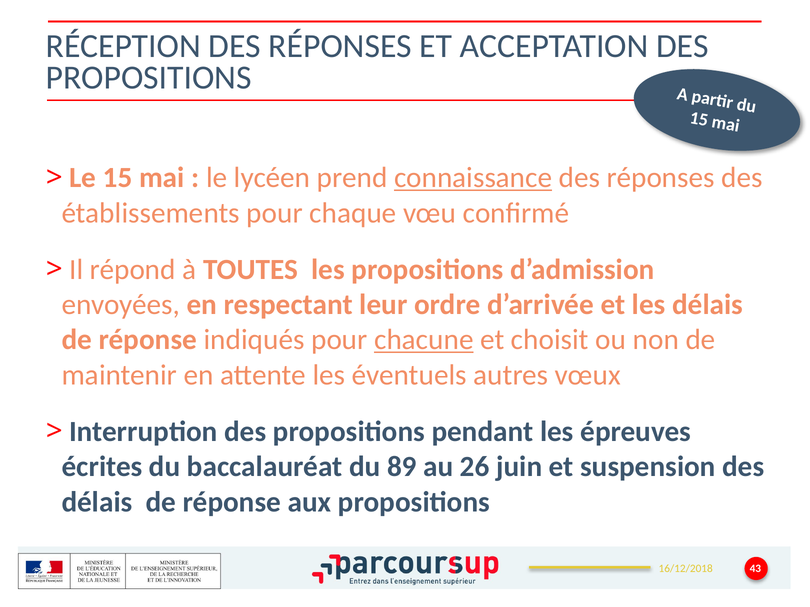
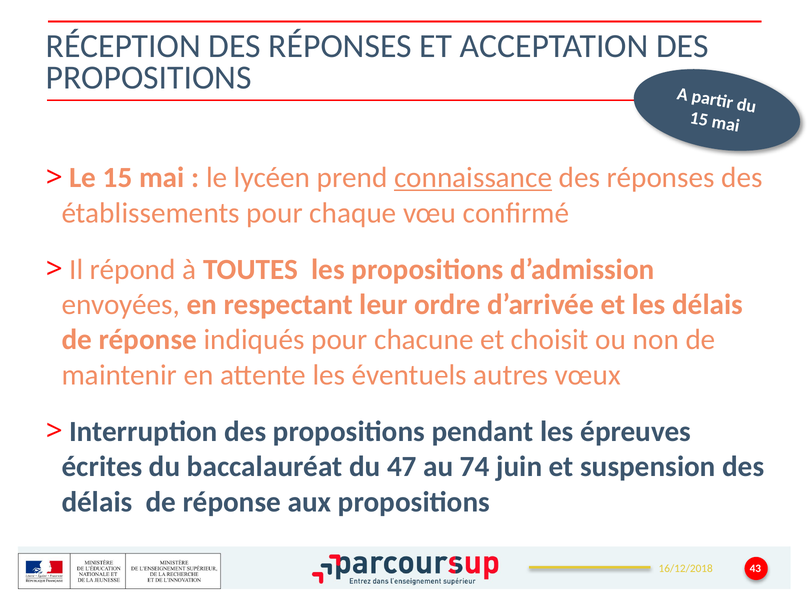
chacune underline: present -> none (424, 340)
89: 89 -> 47 (402, 467)
26: 26 -> 74 (475, 467)
